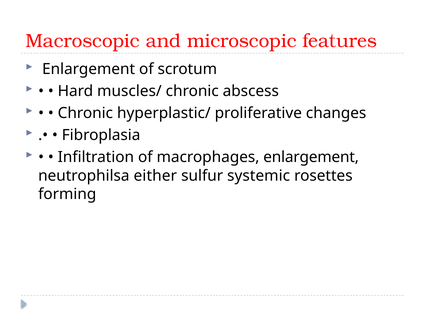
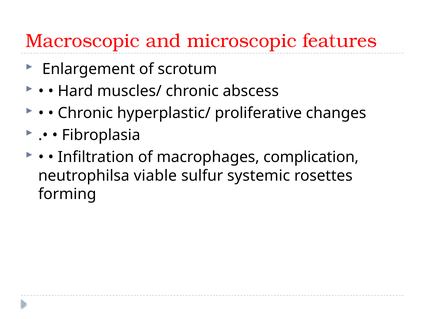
macrophages enlargement: enlargement -> complication (311, 157)
either: either -> viable (155, 176)
